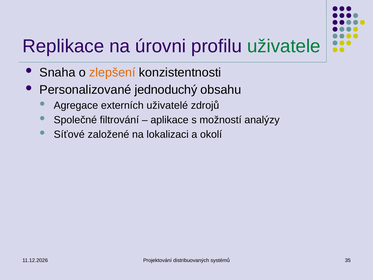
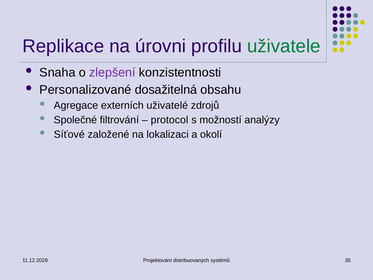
zlepšení colour: orange -> purple (112, 72)
jednoduchý: jednoduchý -> dosažitelná (166, 90)
aplikace: aplikace -> protocol (169, 120)
